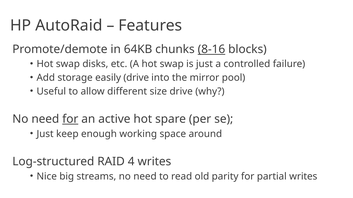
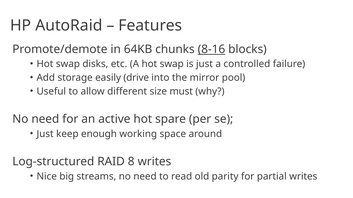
size drive: drive -> must (181, 92)
for underline: present -> none (70, 119)
4: 4 -> 8 (131, 162)
